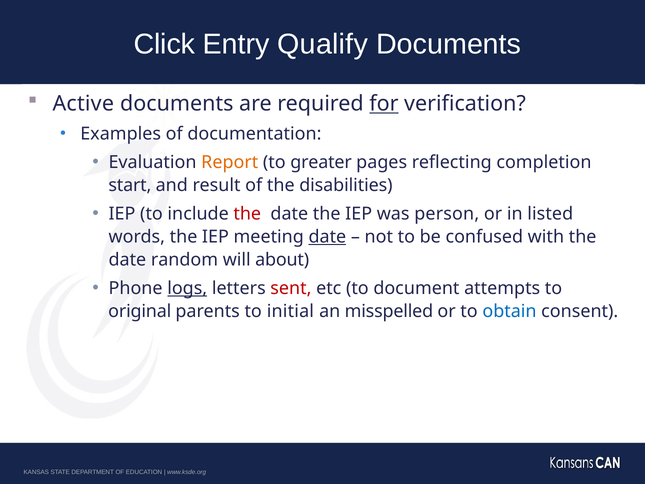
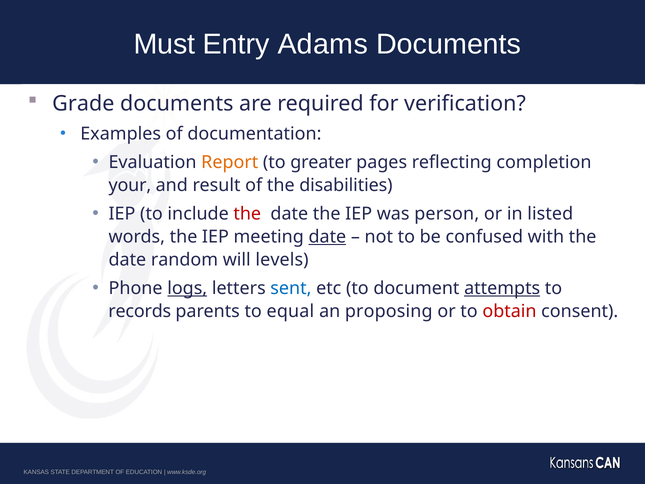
Click: Click -> Must (164, 44)
Qualify: Qualify -> Adams (323, 44)
Active: Active -> Grade (83, 104)
for underline: present -> none (384, 104)
start: start -> your (130, 185)
about: about -> levels (282, 260)
sent colour: red -> blue (291, 288)
attempts underline: none -> present (502, 288)
original: original -> records (140, 311)
initial: initial -> equal (290, 311)
misspelled: misspelled -> proposing (389, 311)
obtain colour: blue -> red (509, 311)
